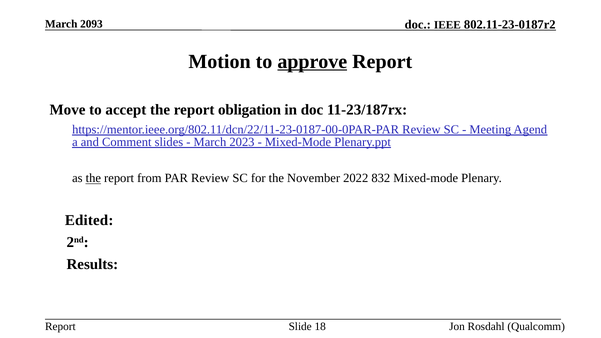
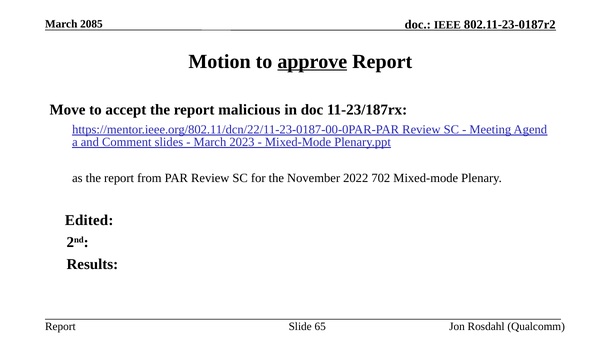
2093: 2093 -> 2085 (91, 24)
obligation: obligation -> malicious (249, 110)
the underline: present -> none (93, 178)
832: 832 -> 702 (381, 178)
18: 18 -> 65 (320, 327)
